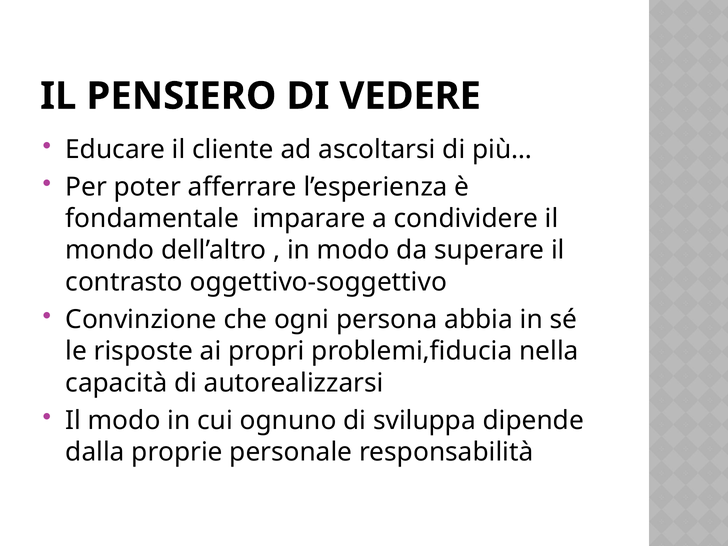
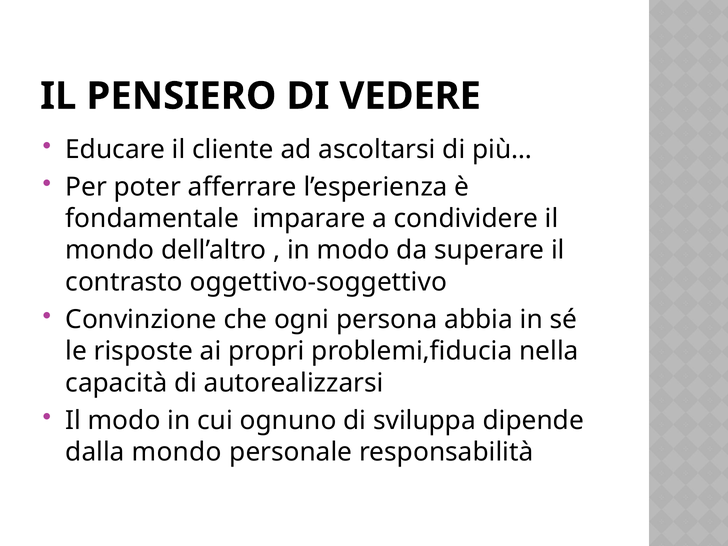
dalla proprie: proprie -> mondo (177, 452)
